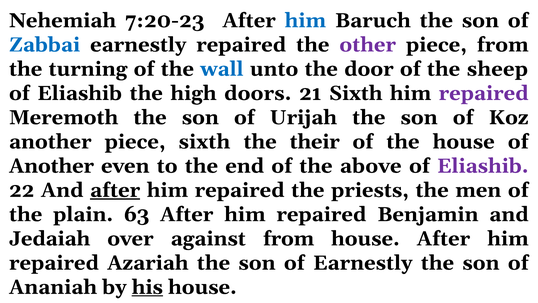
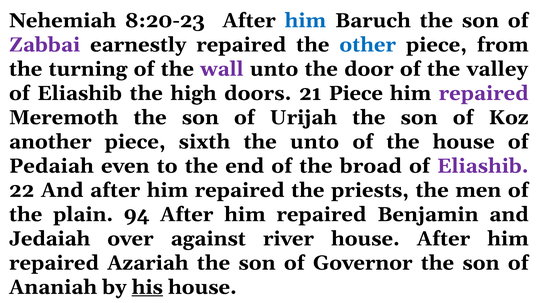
7:20-23: 7:20-23 -> 8:20-23 (165, 21)
Zabbai colour: blue -> purple (45, 45)
other colour: purple -> blue (368, 45)
wall colour: blue -> purple (222, 69)
sheep: sheep -> valley (497, 69)
21 Sixth: Sixth -> Piece (356, 93)
the their: their -> unto (315, 142)
Another: Another -> Pedaiah (51, 166)
above: above -> broad (371, 166)
after underline: present -> none (115, 190)
63: 63 -> 94 (137, 214)
against from: from -> river (288, 238)
of Earnestly: Earnestly -> Governor (363, 263)
